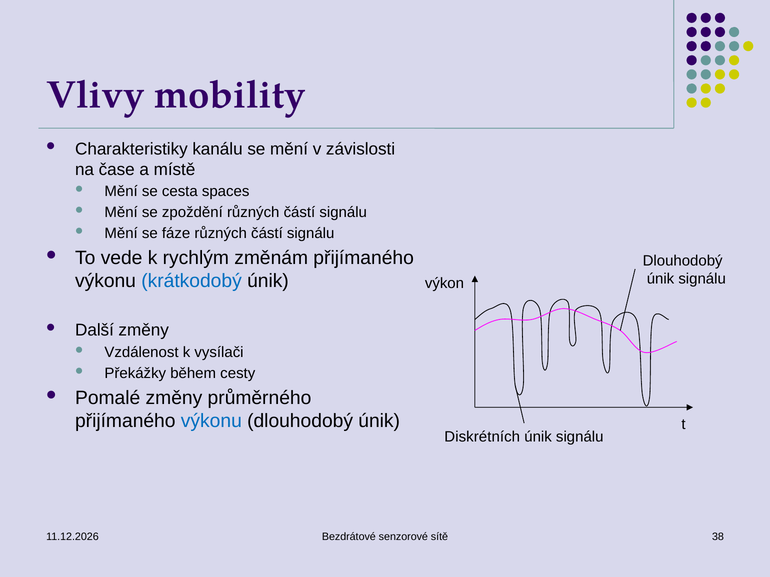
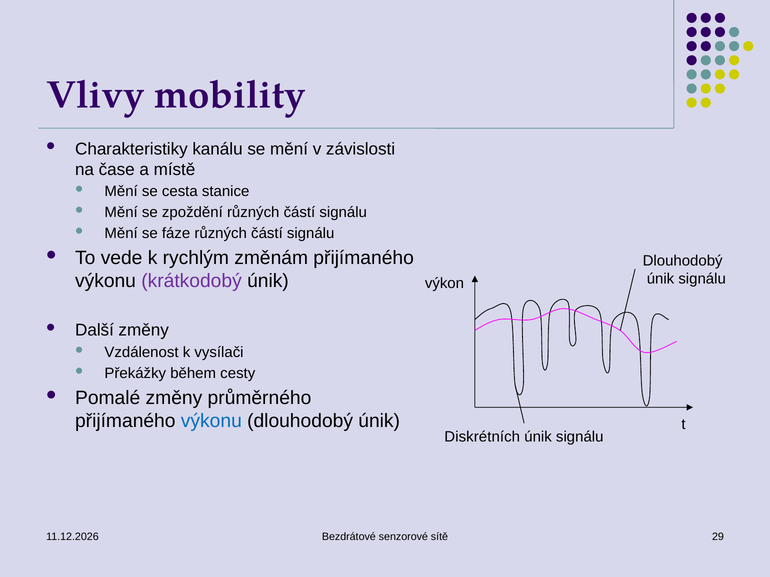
spaces: spaces -> stanice (226, 192)
krátkodobý colour: blue -> purple (192, 281)
38: 38 -> 29 (718, 537)
